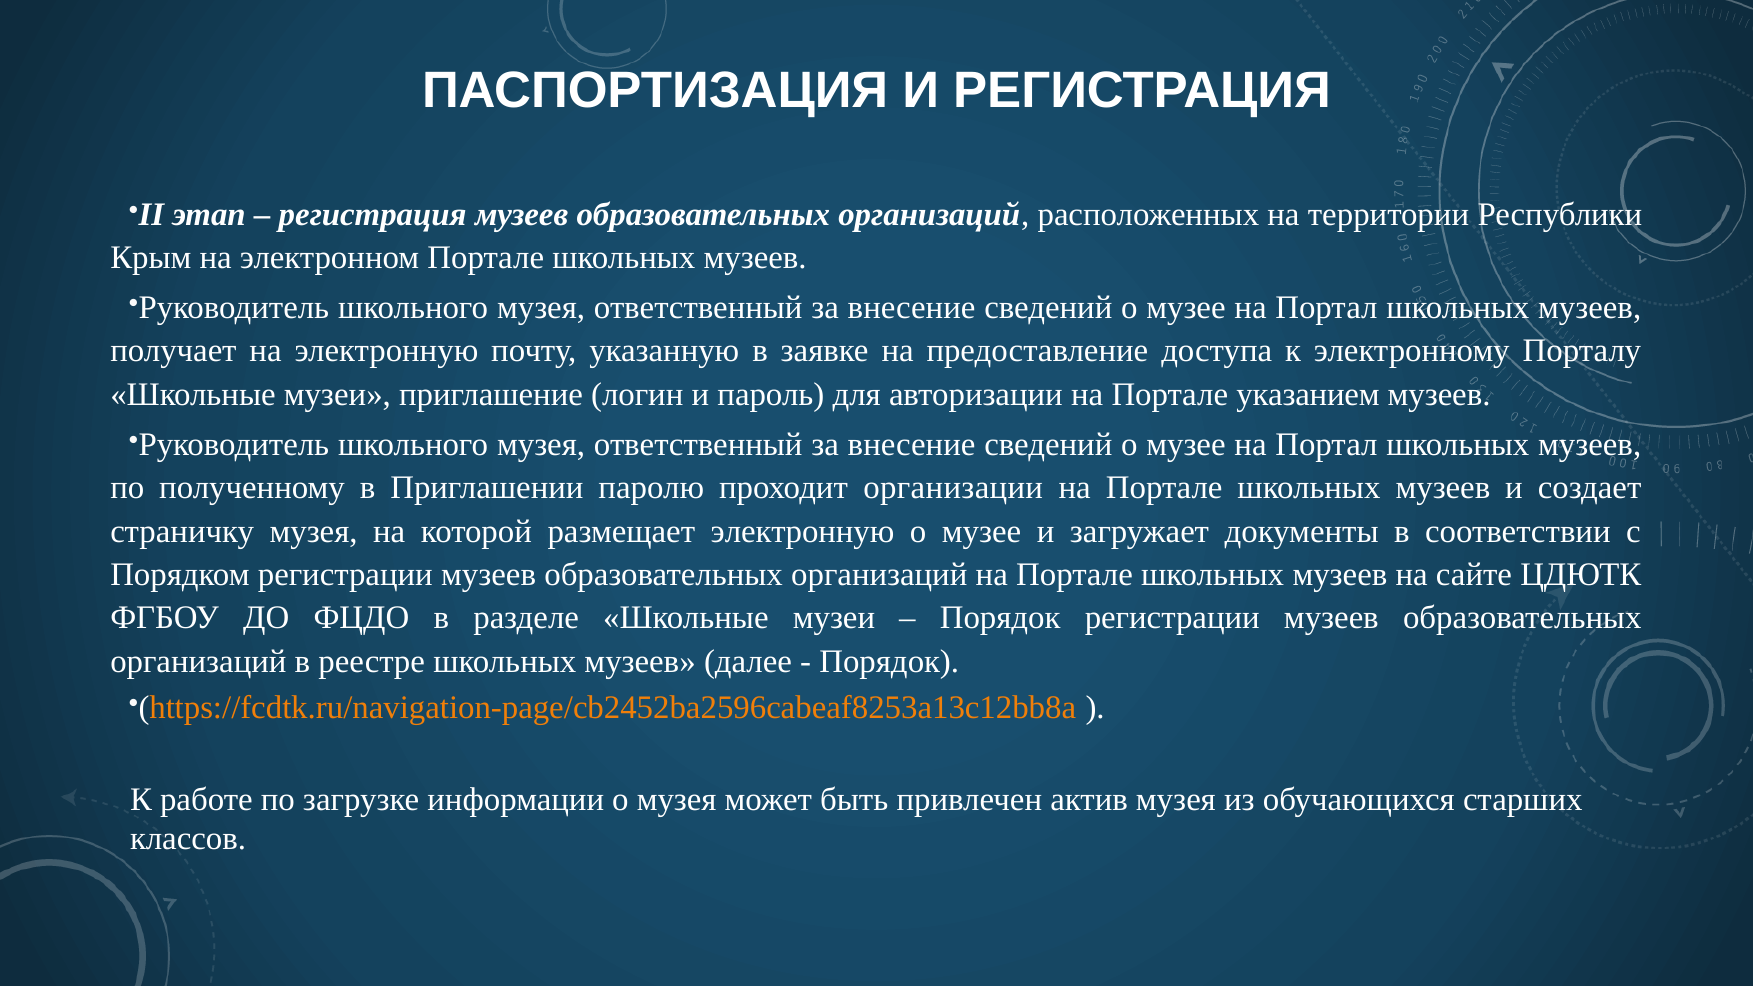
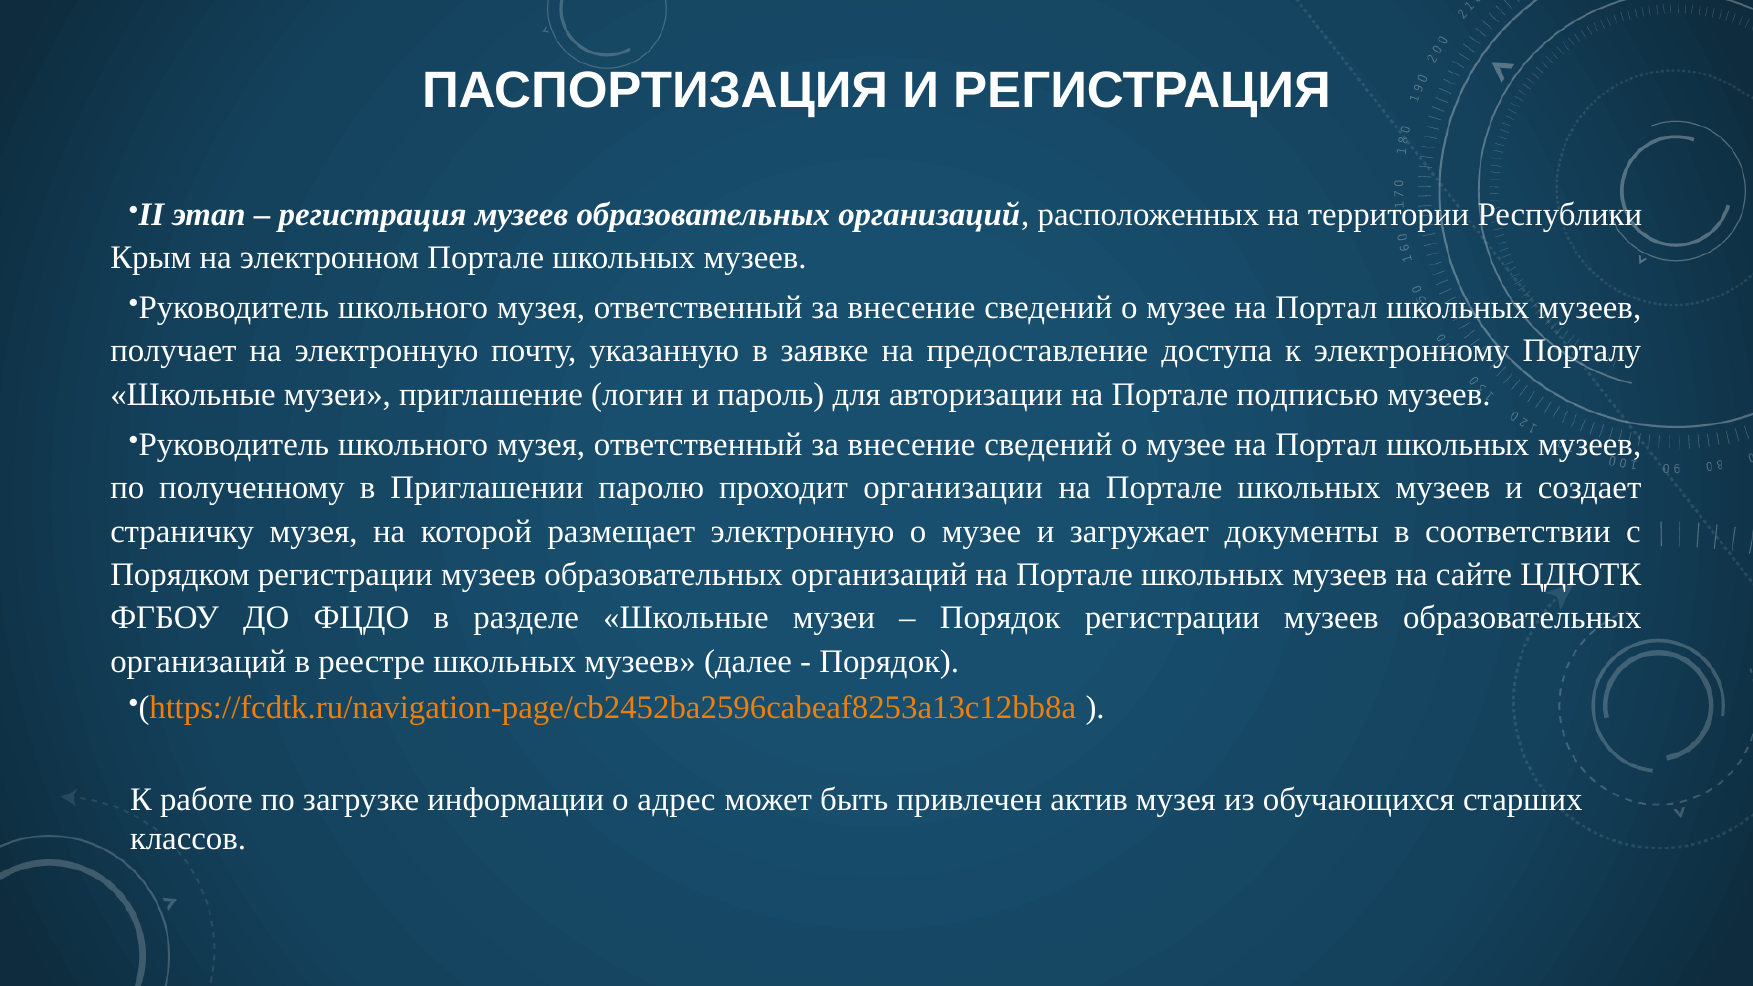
указанием: указанием -> подписью (1308, 394)
о музея: музея -> адрес (676, 799)
